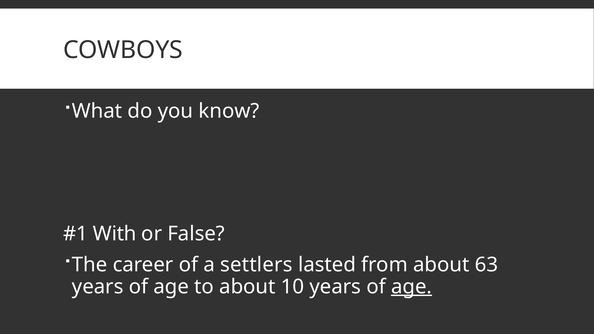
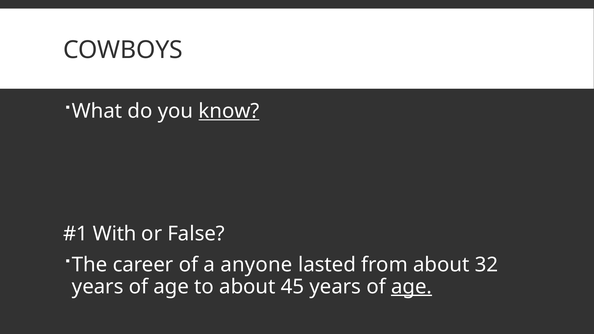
know underline: none -> present (229, 111)
settlers: settlers -> anyone (256, 265)
63: 63 -> 32 (486, 265)
10: 10 -> 45 (293, 287)
